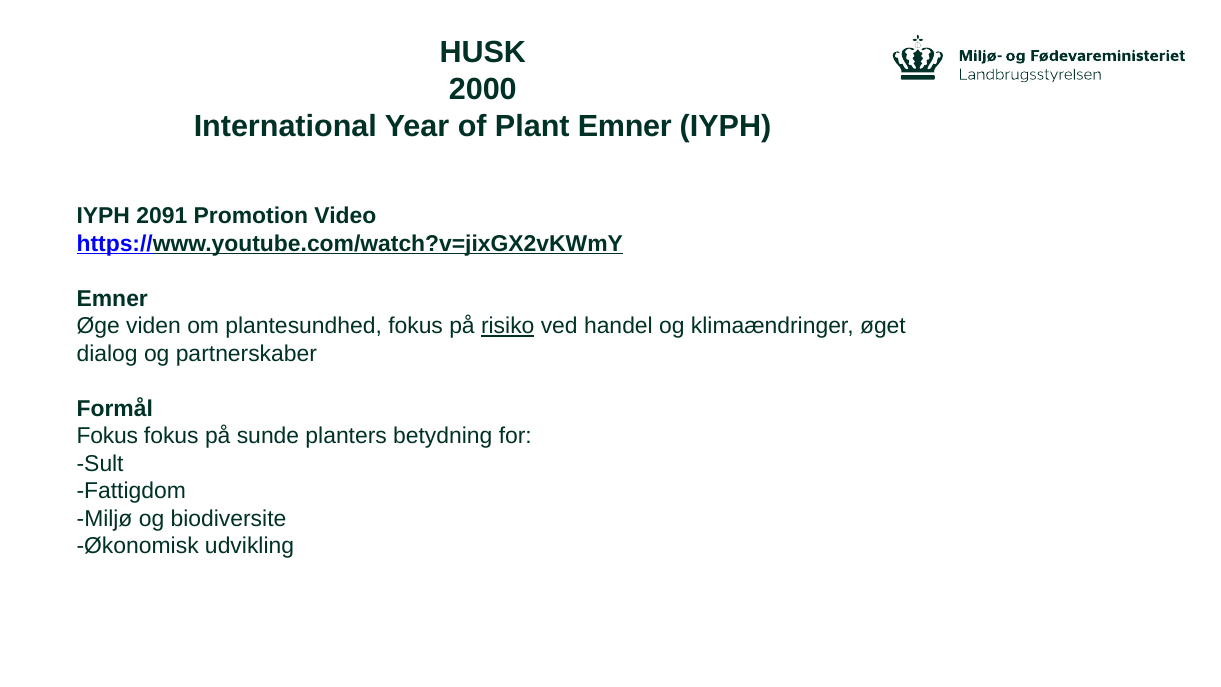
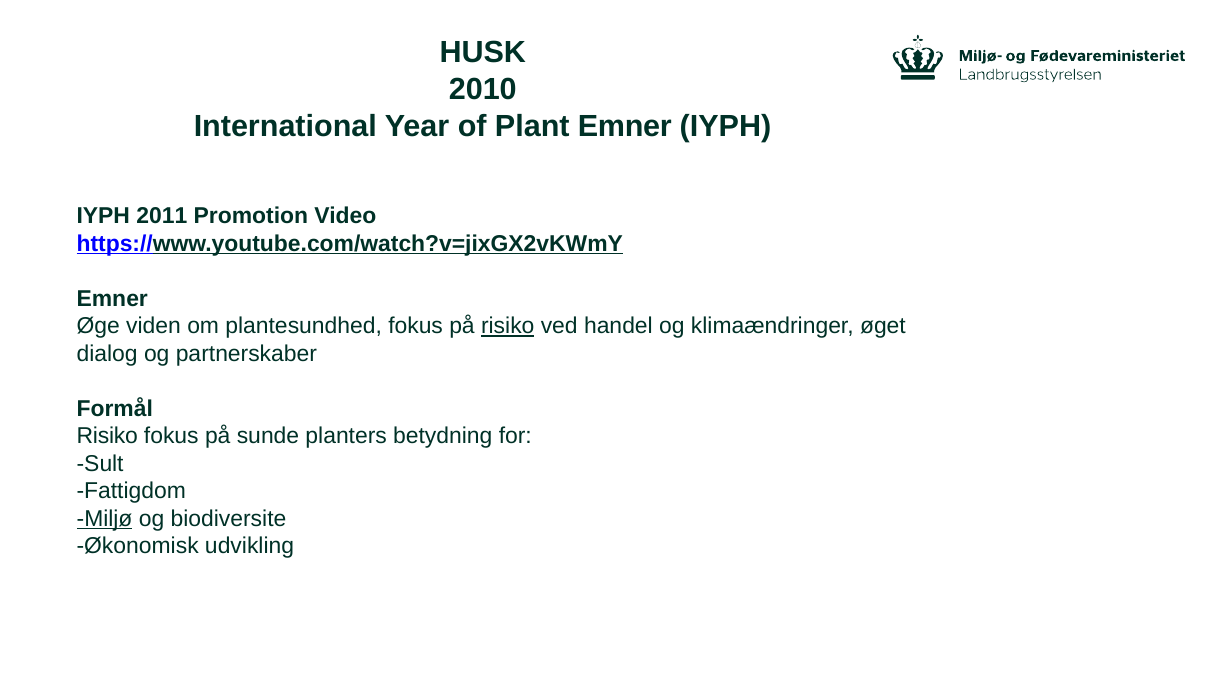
2000: 2000 -> 2010 (483, 89)
2091: 2091 -> 2011 (162, 216)
Fokus: Fokus -> Risiko (107, 436)
Miljø underline: none -> present (105, 519)
